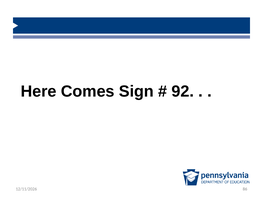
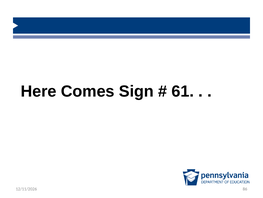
92: 92 -> 61 (183, 91)
